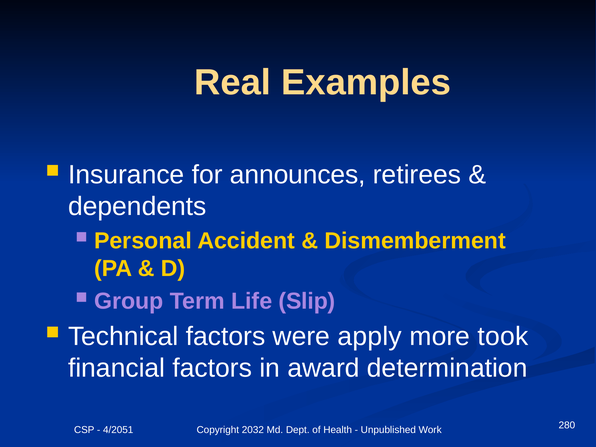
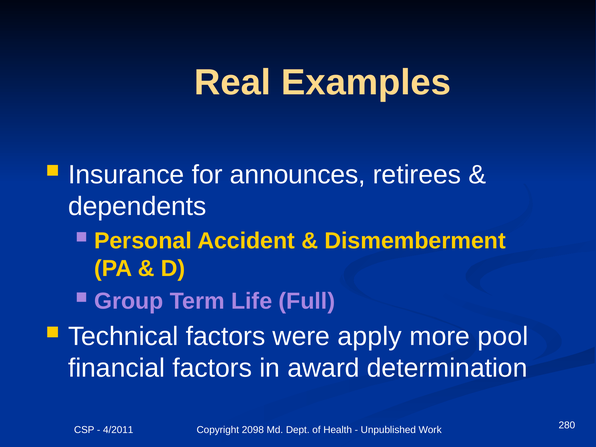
Slip: Slip -> Full (307, 301)
took: took -> pool (503, 336)
4/2051: 4/2051 -> 4/2011 (118, 430)
2032: 2032 -> 2098 (253, 430)
